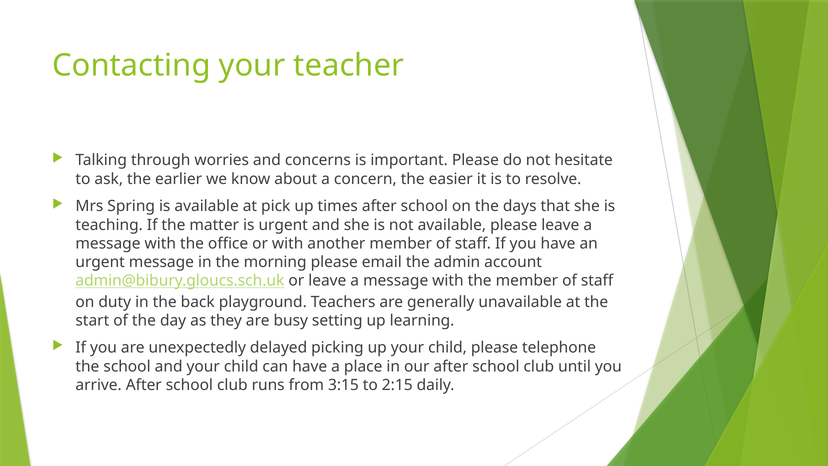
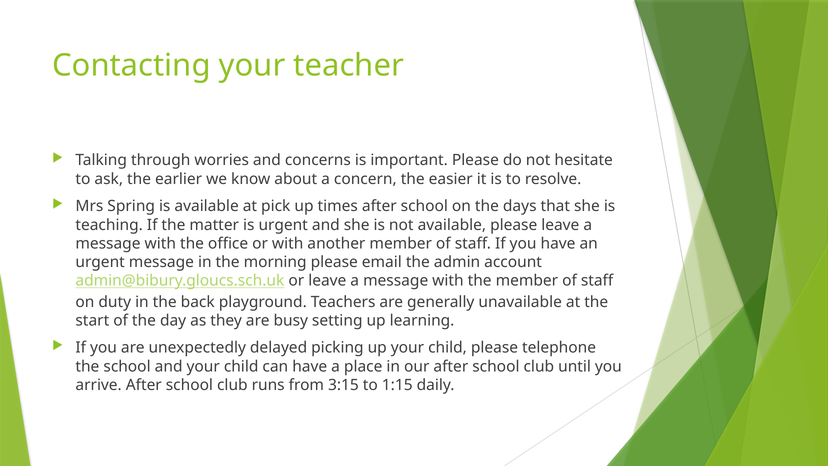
2:15: 2:15 -> 1:15 (397, 385)
